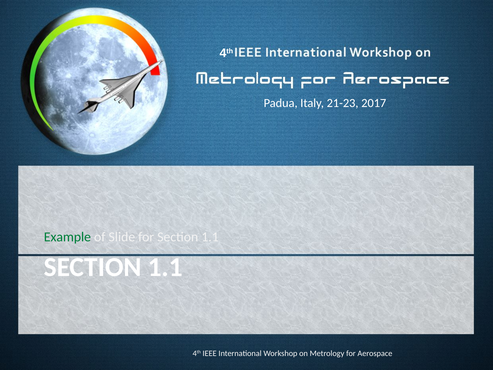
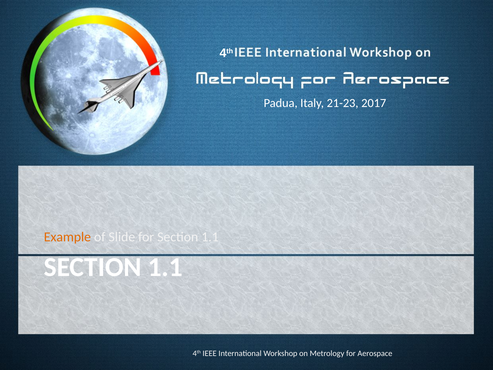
Example colour: green -> orange (67, 237)
